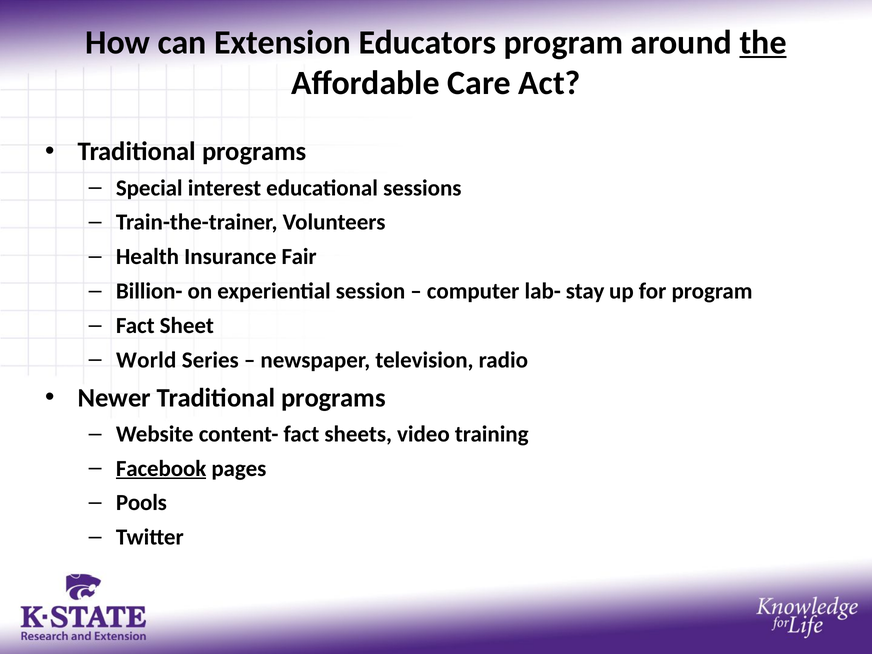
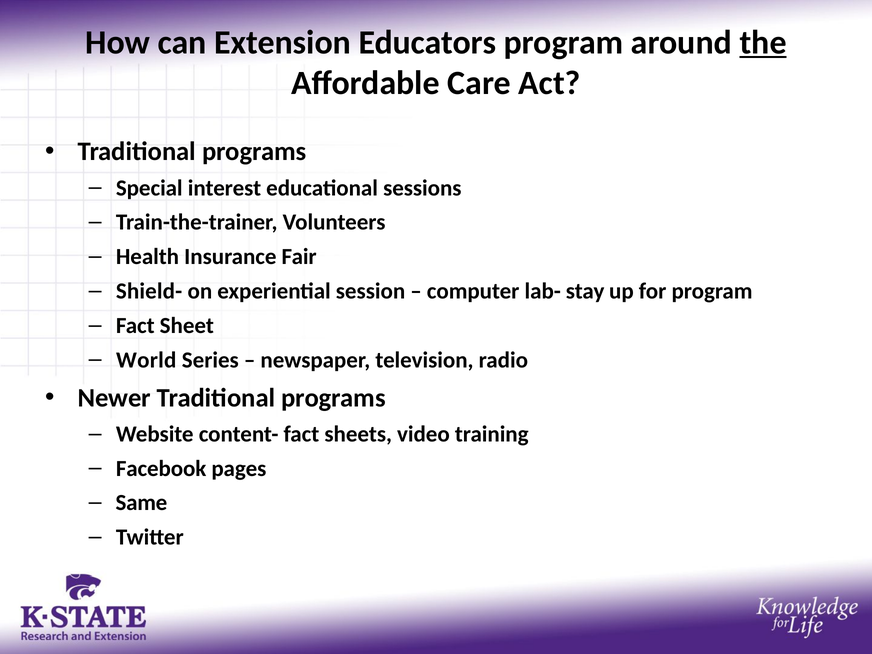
Billion-: Billion- -> Shield- (149, 291)
Facebook underline: present -> none (161, 469)
Pools: Pools -> Same (141, 503)
